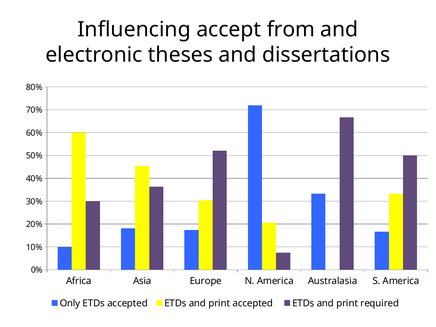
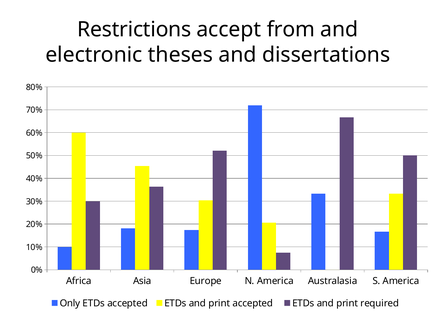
Influencing: Influencing -> Restrictions (134, 29)
